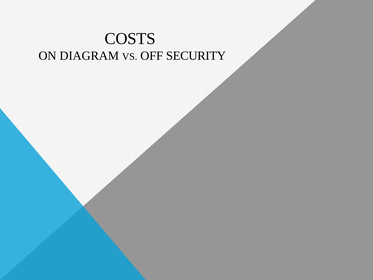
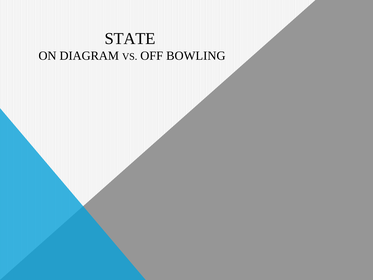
COSTS: COSTS -> STATE (130, 39)
SECURITY: SECURITY -> BOWLING (196, 56)
